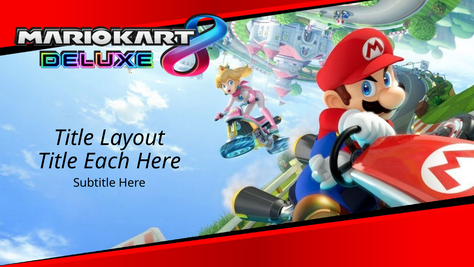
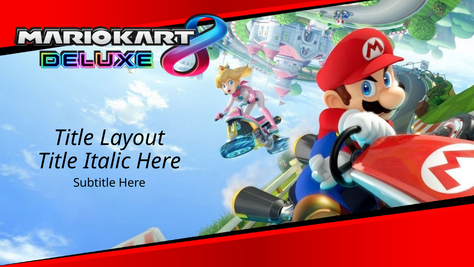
Each: Each -> Italic (107, 161)
